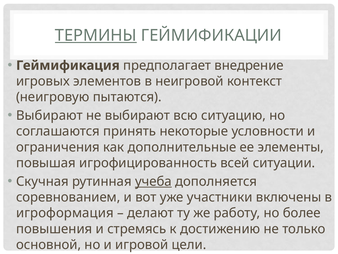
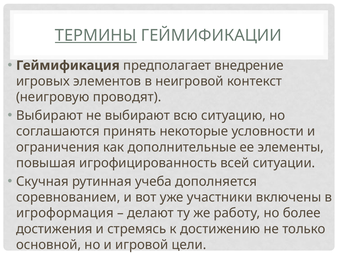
пытаются: пытаются -> проводят (127, 97)
учеба underline: present -> none (153, 181)
повышения: повышения -> достижения (54, 228)
